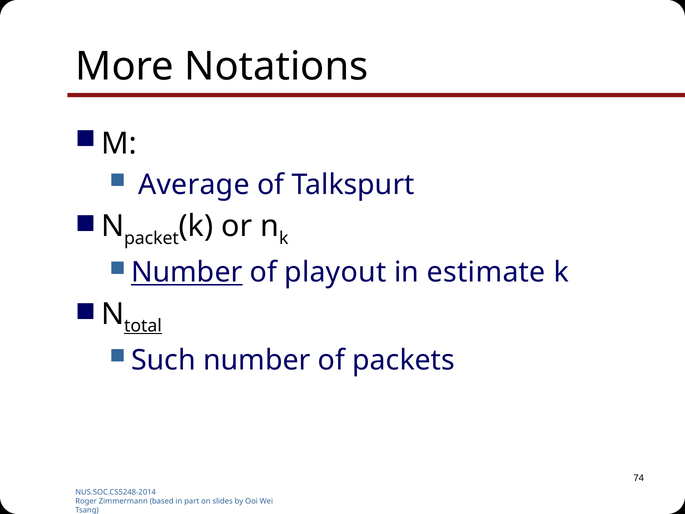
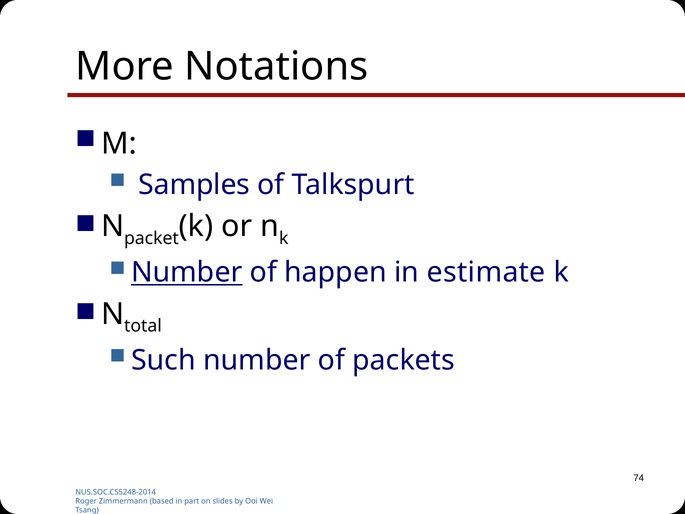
Average: Average -> Samples (194, 185)
playout: playout -> happen (335, 272)
total underline: present -> none (143, 326)
